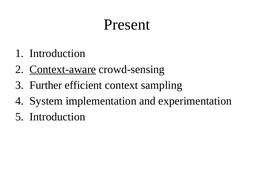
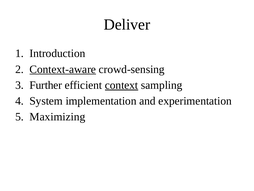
Present: Present -> Deliver (127, 25)
context underline: none -> present (122, 85)
Introduction: Introduction -> Maximizing (57, 117)
